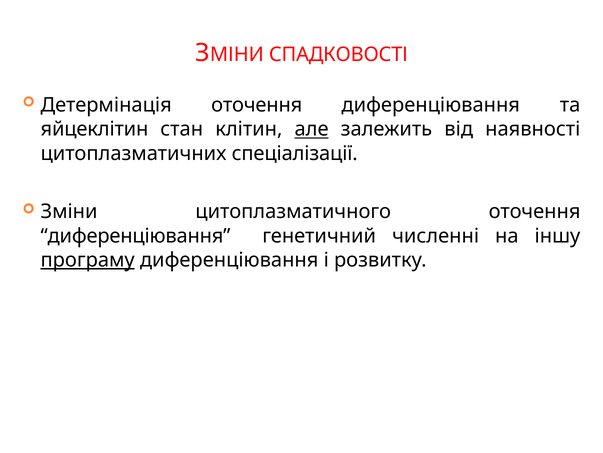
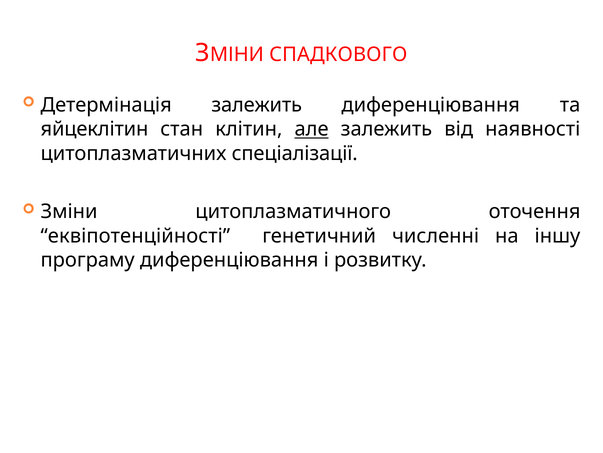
СПАДКОВОСТІ: СПАДКОВОСТІ -> СПАДКОВОГО (338, 55)
Детермінація оточення: оточення -> залежить (257, 105)
диференціювання: диференціювання -> еквіпотенційності (135, 236)
програму underline: present -> none (88, 260)
